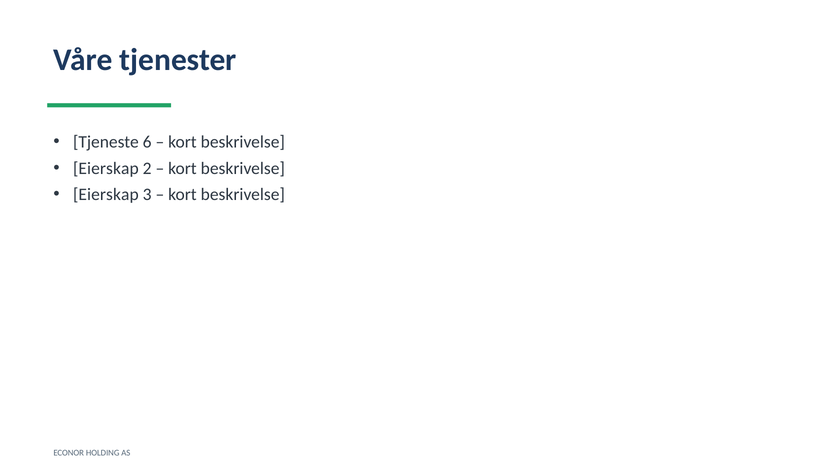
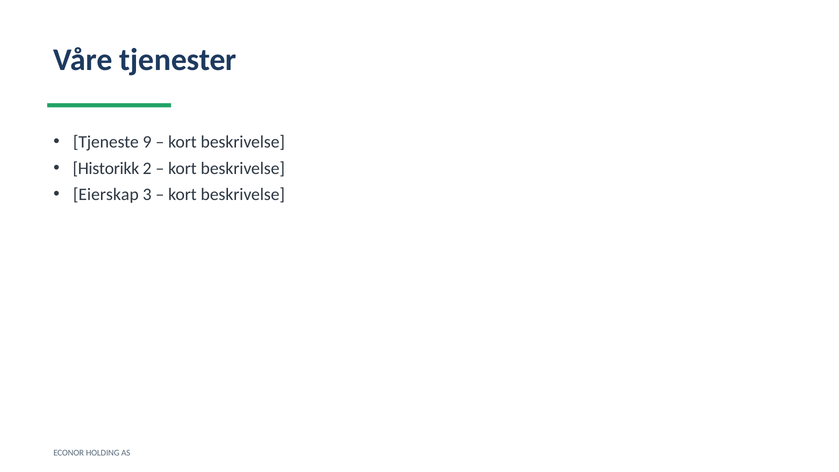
6: 6 -> 9 (147, 142)
Eierskap: Eierskap -> Historikk (106, 168)
